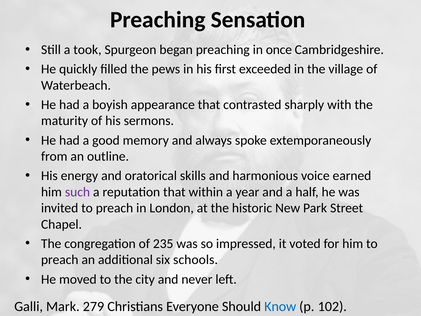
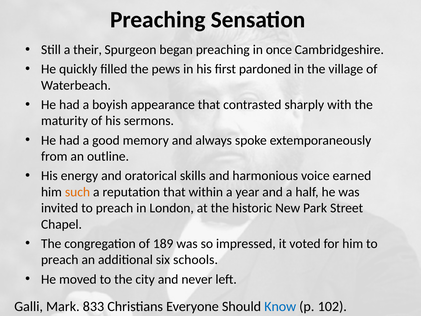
took: took -> their (88, 50)
exceeded: exceeded -> pardoned (265, 69)
such colour: purple -> orange (77, 192)
235: 235 -> 189 (163, 244)
279: 279 -> 833 (93, 306)
